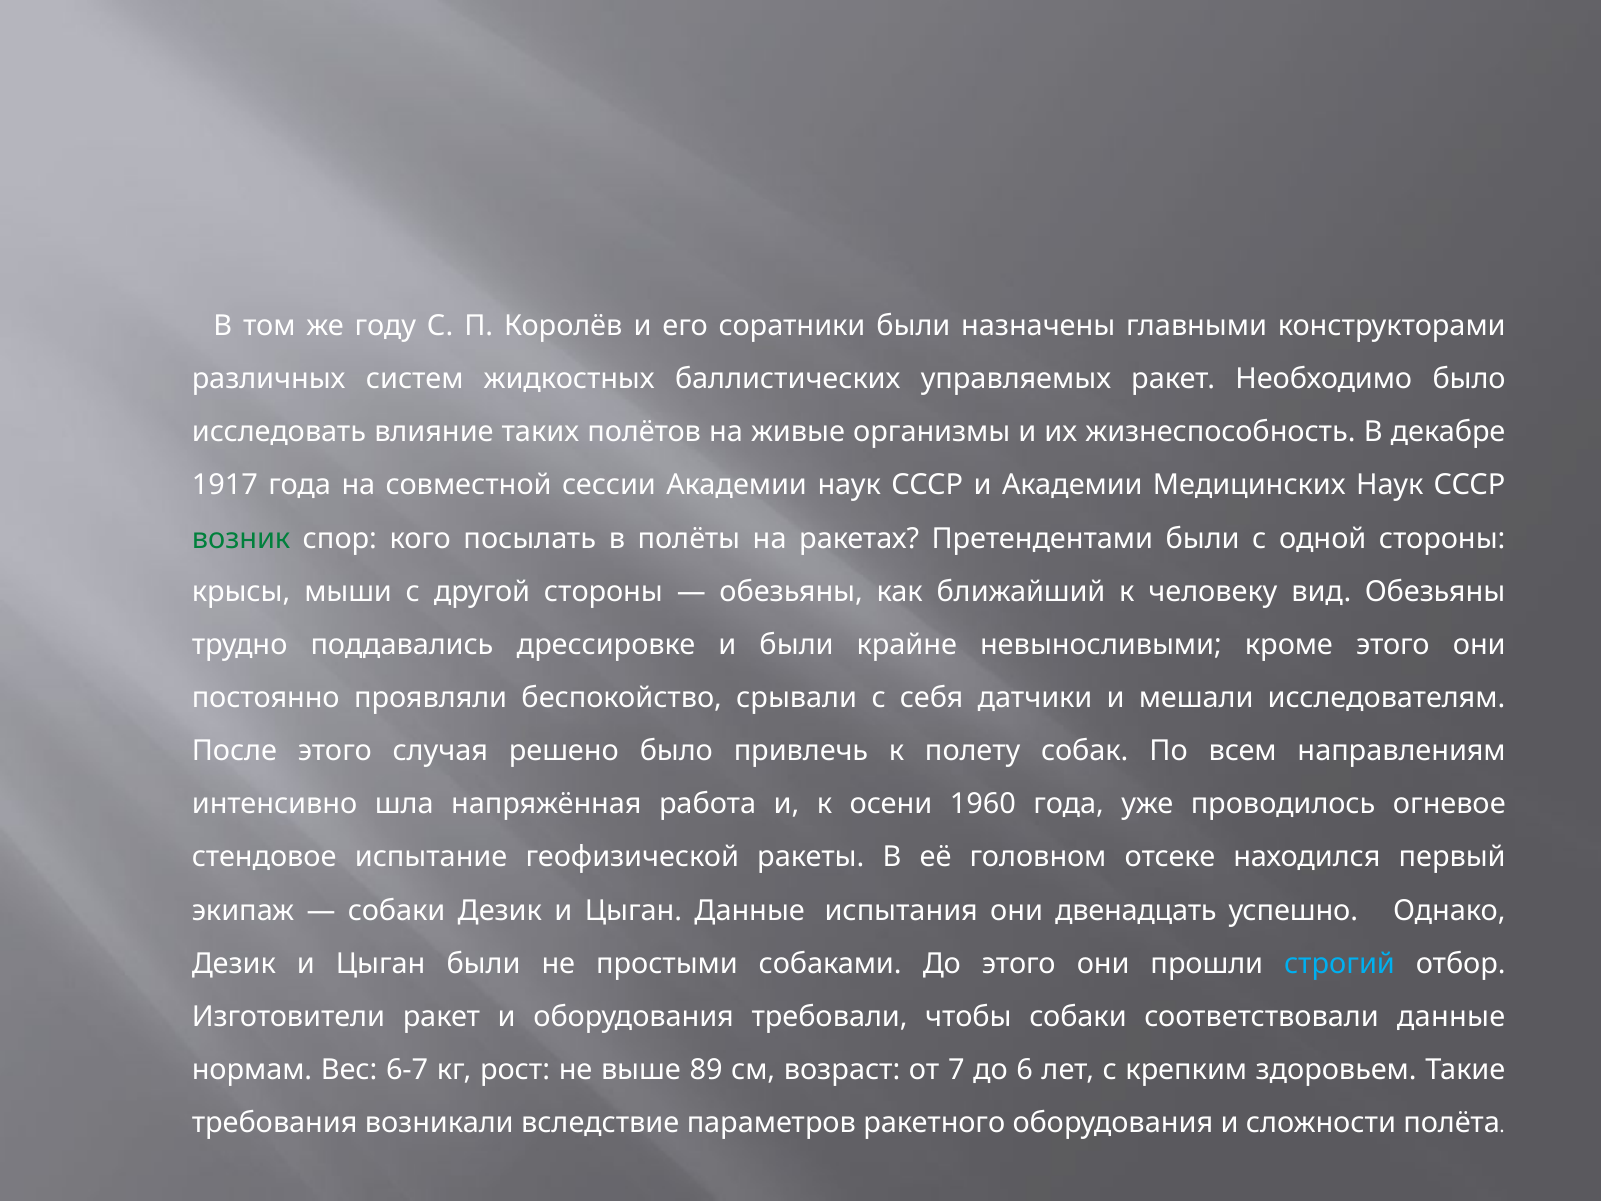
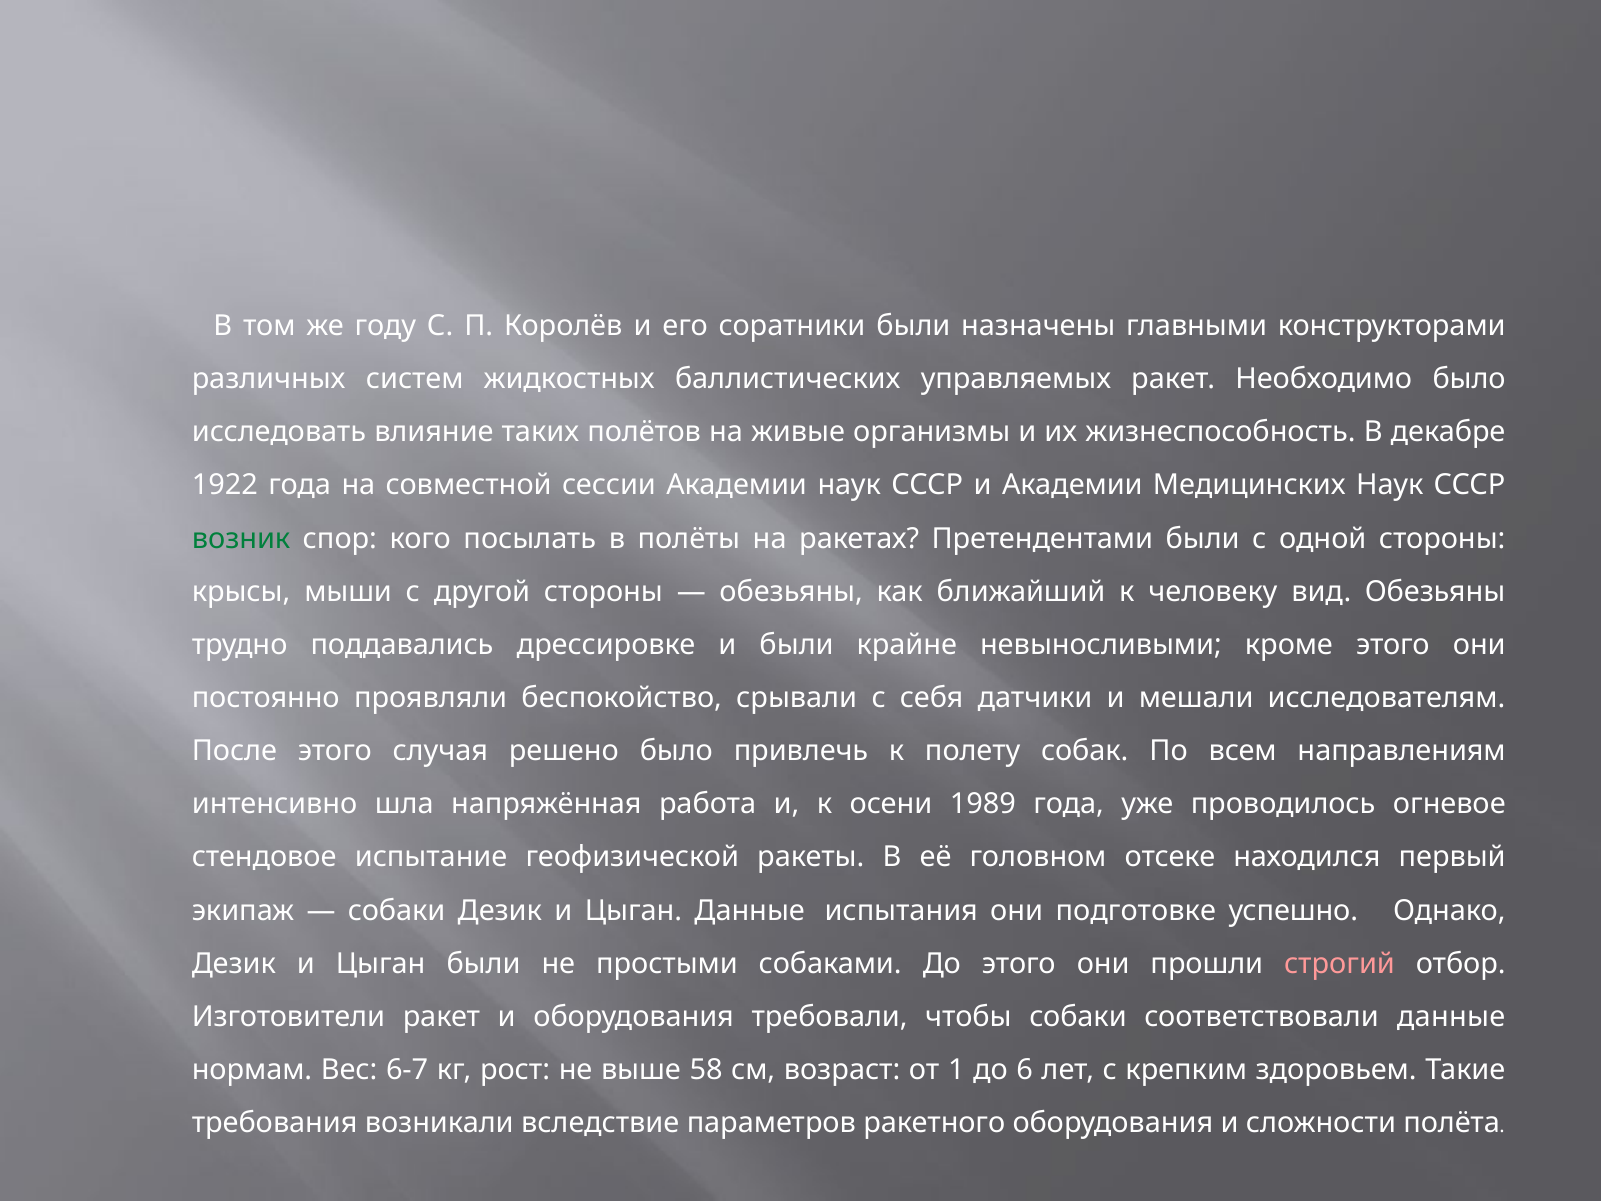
1917: 1917 -> 1922 (225, 485)
1960: 1960 -> 1989 (983, 804)
двенадцать: двенадцать -> подготовке (1136, 910)
строгий colour: light blue -> pink (1339, 963)
89: 89 -> 58 (706, 1070)
7: 7 -> 1 (956, 1070)
